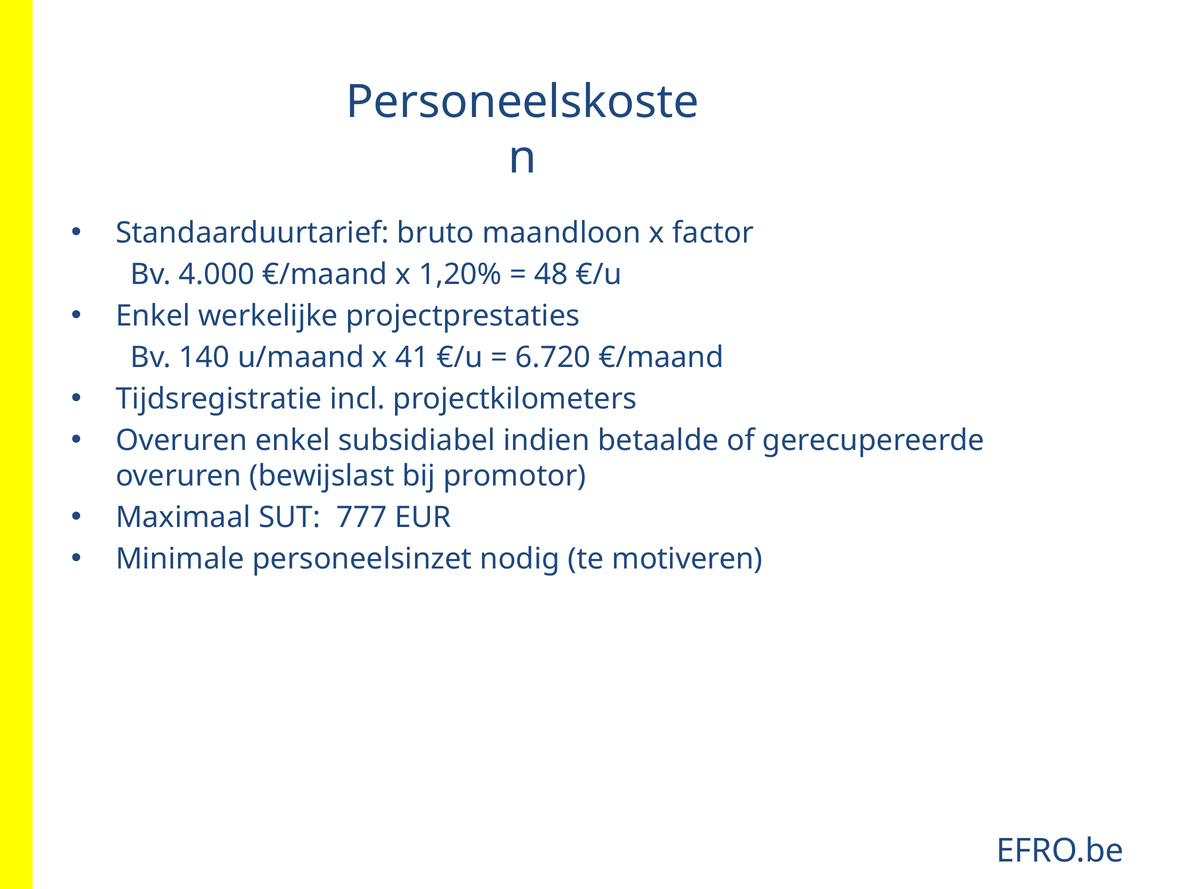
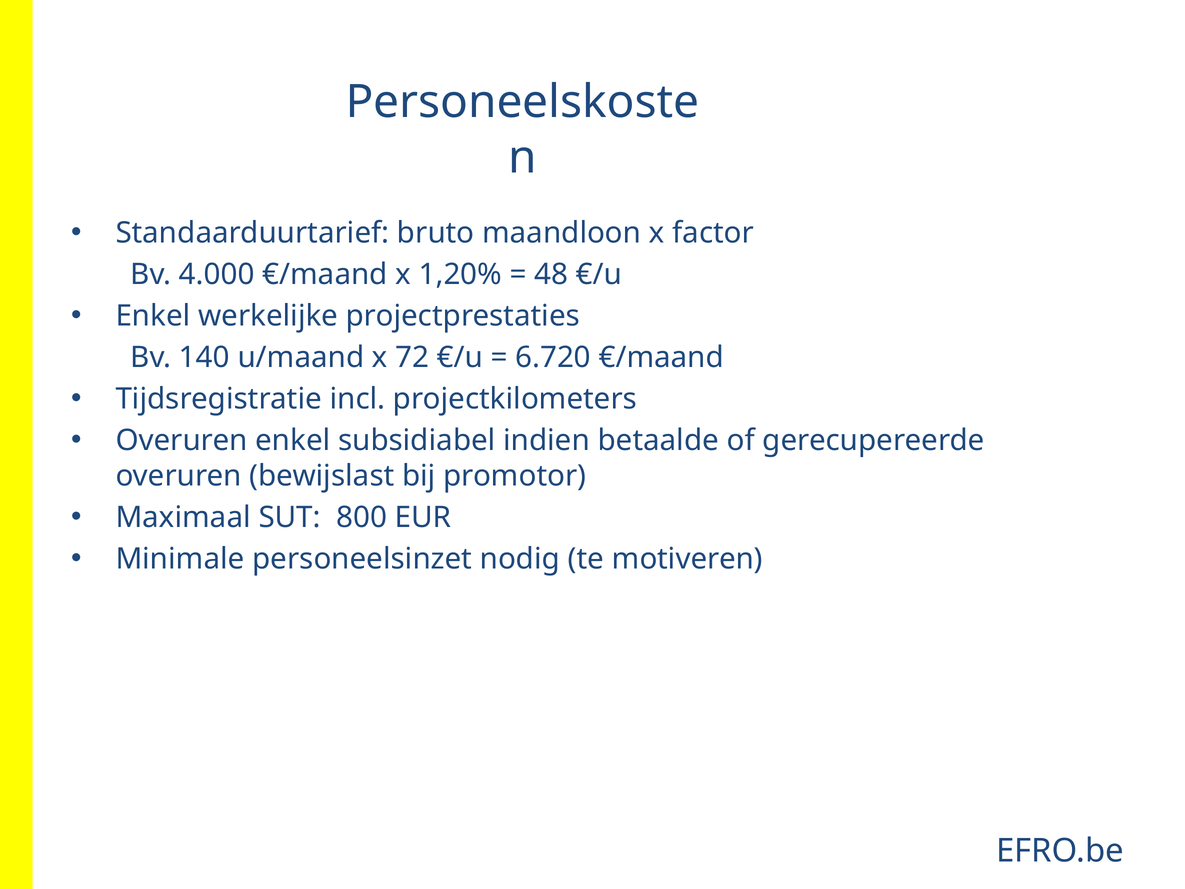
41: 41 -> 72 (412, 358)
777: 777 -> 800 (362, 518)
